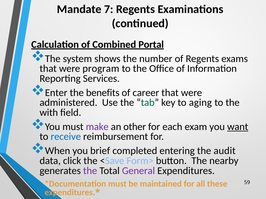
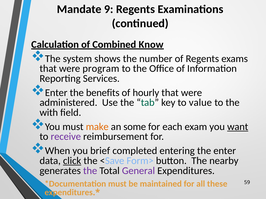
7: 7 -> 9 (109, 9)
Portal: Portal -> Know (151, 45)
career: career -> hourly (146, 93)
aging: aging -> value (200, 103)
make colour: purple -> orange (97, 127)
other: other -> some (135, 127)
receive colour: blue -> purple (66, 137)
the audit: audit -> enter (225, 151)
click underline: none -> present (72, 161)
